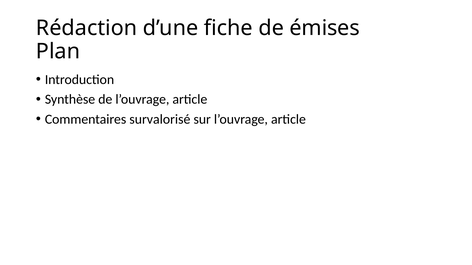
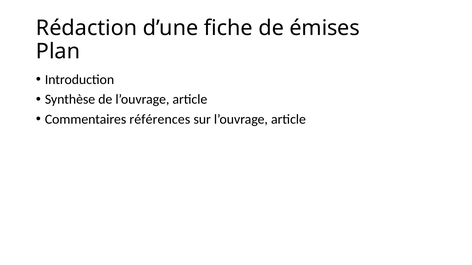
survalorisé: survalorisé -> références (160, 119)
